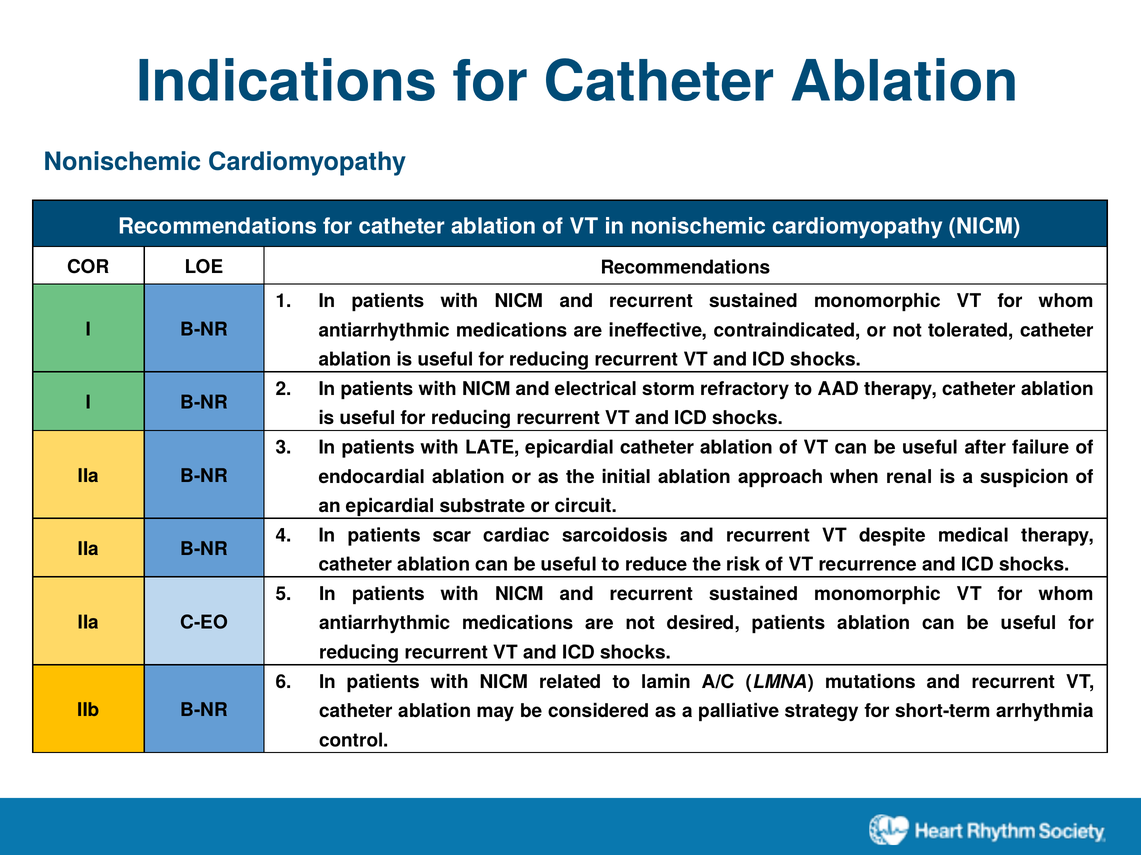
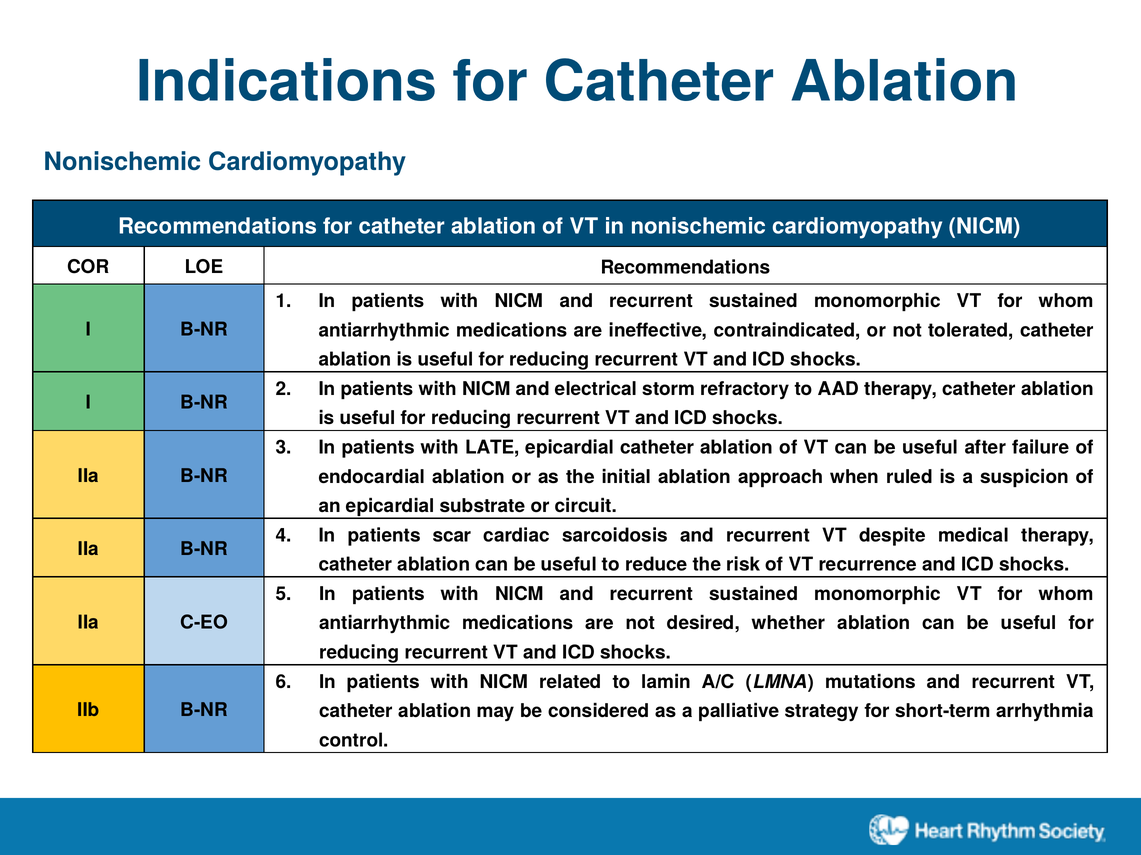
renal: renal -> ruled (909, 477)
desired patients: patients -> whether (789, 624)
